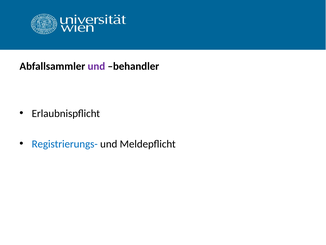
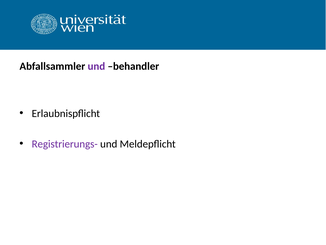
Registrierungs- colour: blue -> purple (65, 144)
